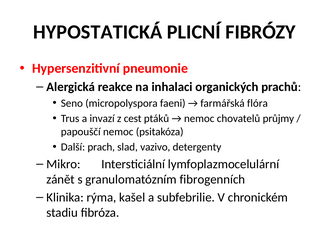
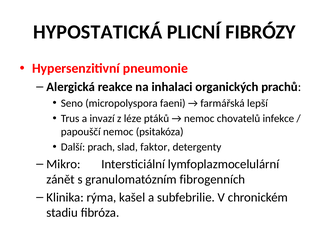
flóra: flóra -> lepší (257, 103)
cest: cest -> léze (133, 118)
průjmy: průjmy -> infekce (278, 118)
vazivo: vazivo -> faktor (155, 147)
